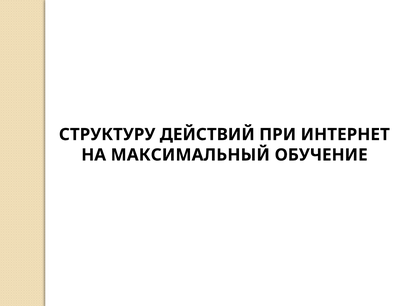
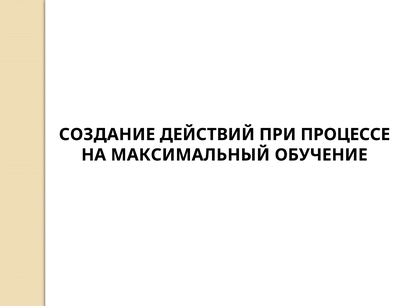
СТРУКТУРУ: СТРУКТУРУ -> СОЗДАНИЕ (107, 135)
ИНТЕРНЕТ: ИНТЕРНЕТ -> ПРОЦЕССЕ (345, 135)
